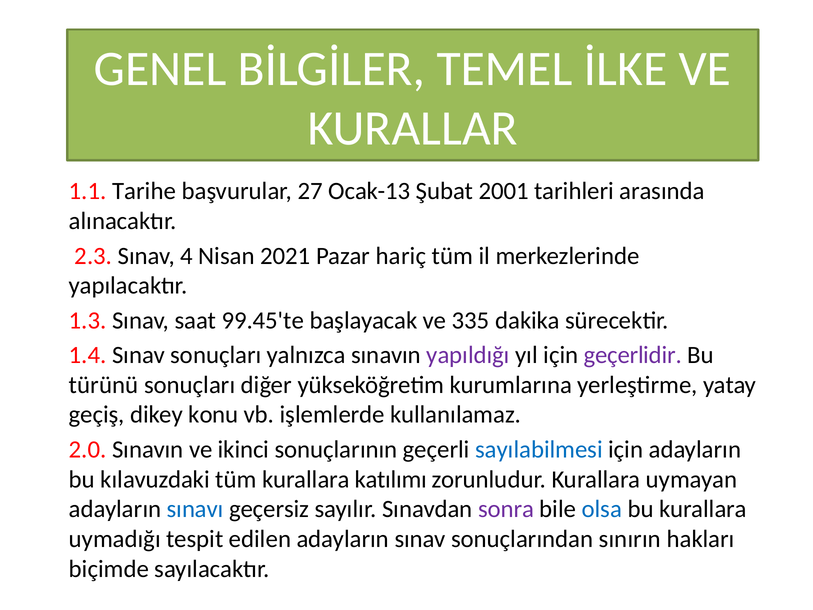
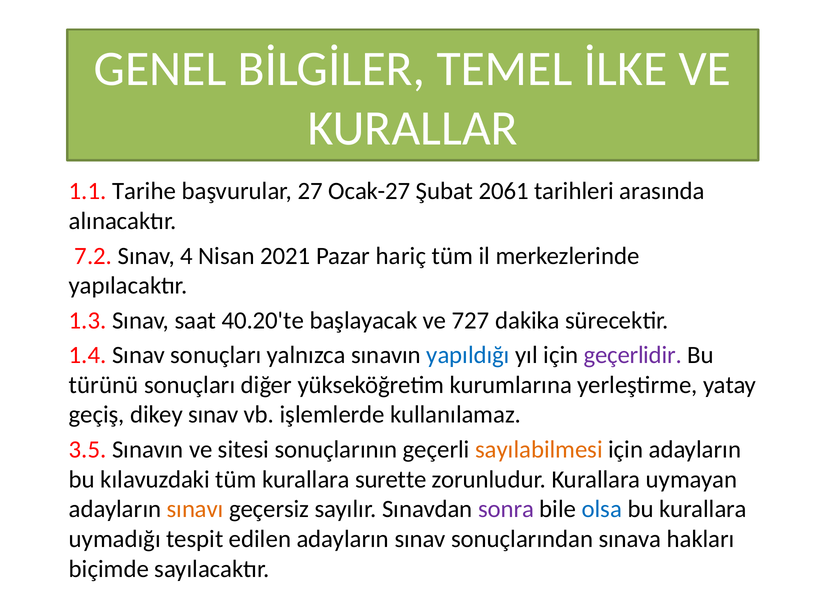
Ocak-13: Ocak-13 -> Ocak-27 (369, 191)
2001: 2001 -> 2061 (504, 191)
2.3: 2.3 -> 7.2 (93, 256)
99.45'te: 99.45'te -> 40.20'te (263, 320)
335: 335 -> 727 (471, 320)
yapıldığı colour: purple -> blue (468, 355)
dikey konu: konu -> sınav (213, 415)
2.0: 2.0 -> 3.5 (88, 449)
ikinci: ikinci -> sitesi (244, 449)
sayılabilmesi colour: blue -> orange (539, 449)
katılımı: katılımı -> surette (391, 479)
sınavı colour: blue -> orange (195, 509)
sınırın: sınırın -> sınava (630, 539)
